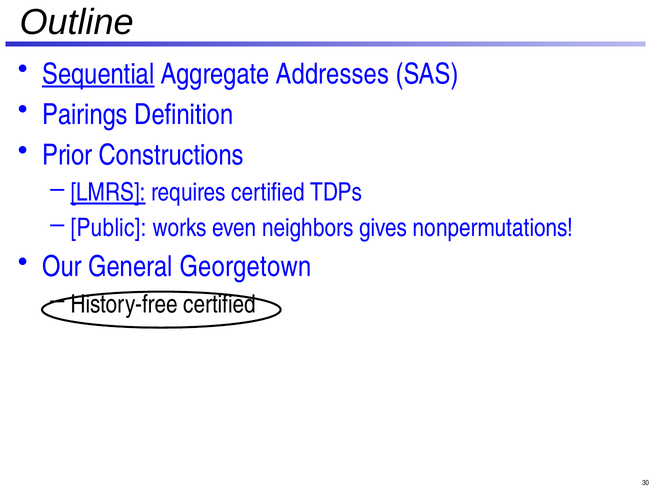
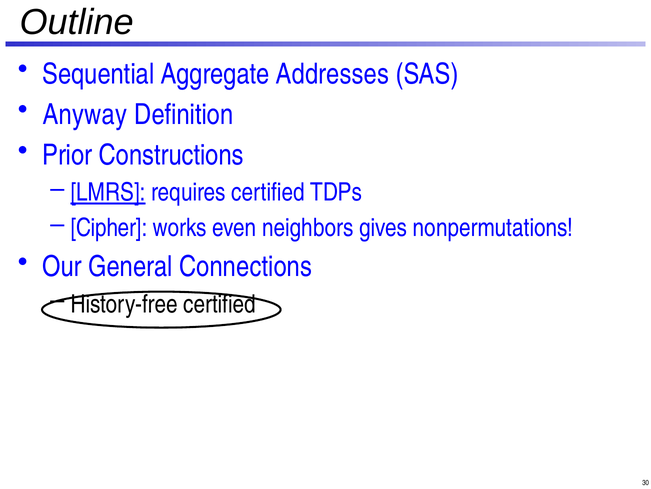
Sequential underline: present -> none (98, 74)
Pairings: Pairings -> Anyway (85, 114)
Public: Public -> Cipher (109, 228)
Georgetown: Georgetown -> Connections (246, 266)
